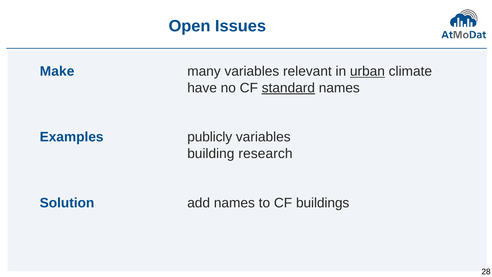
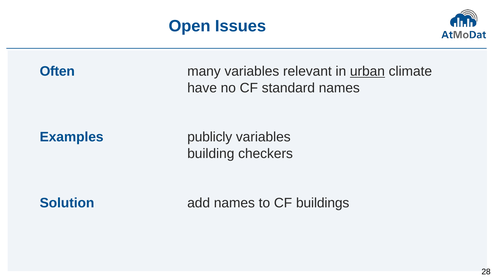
Make: Make -> Often (57, 71)
standard underline: present -> none (288, 88)
research: research -> checkers (266, 153)
